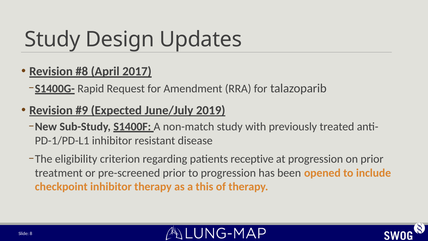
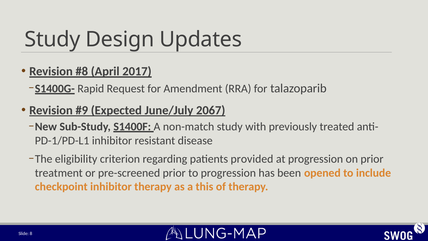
2019: 2019 -> 2067 (211, 110)
receptive: receptive -> provided (252, 159)
